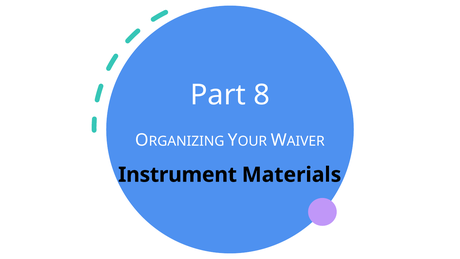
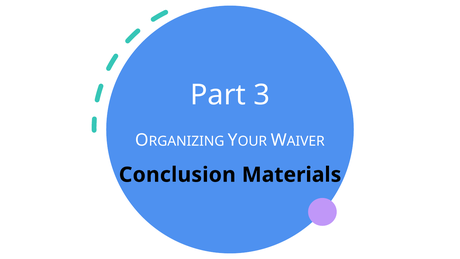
8: 8 -> 3 (262, 95)
Instrument: Instrument -> Conclusion (177, 175)
